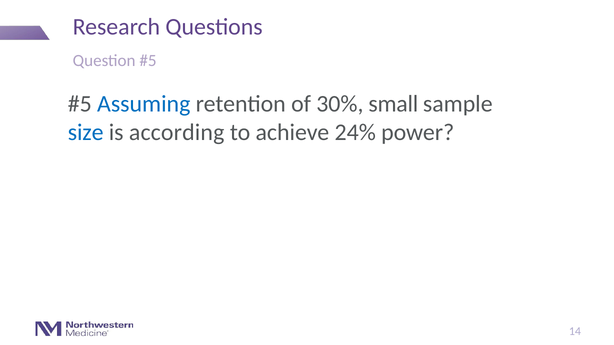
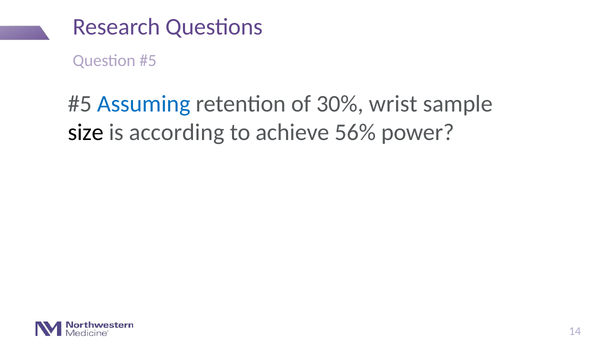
small: small -> wrist (393, 104)
size colour: blue -> black (86, 132)
24%: 24% -> 56% (355, 132)
